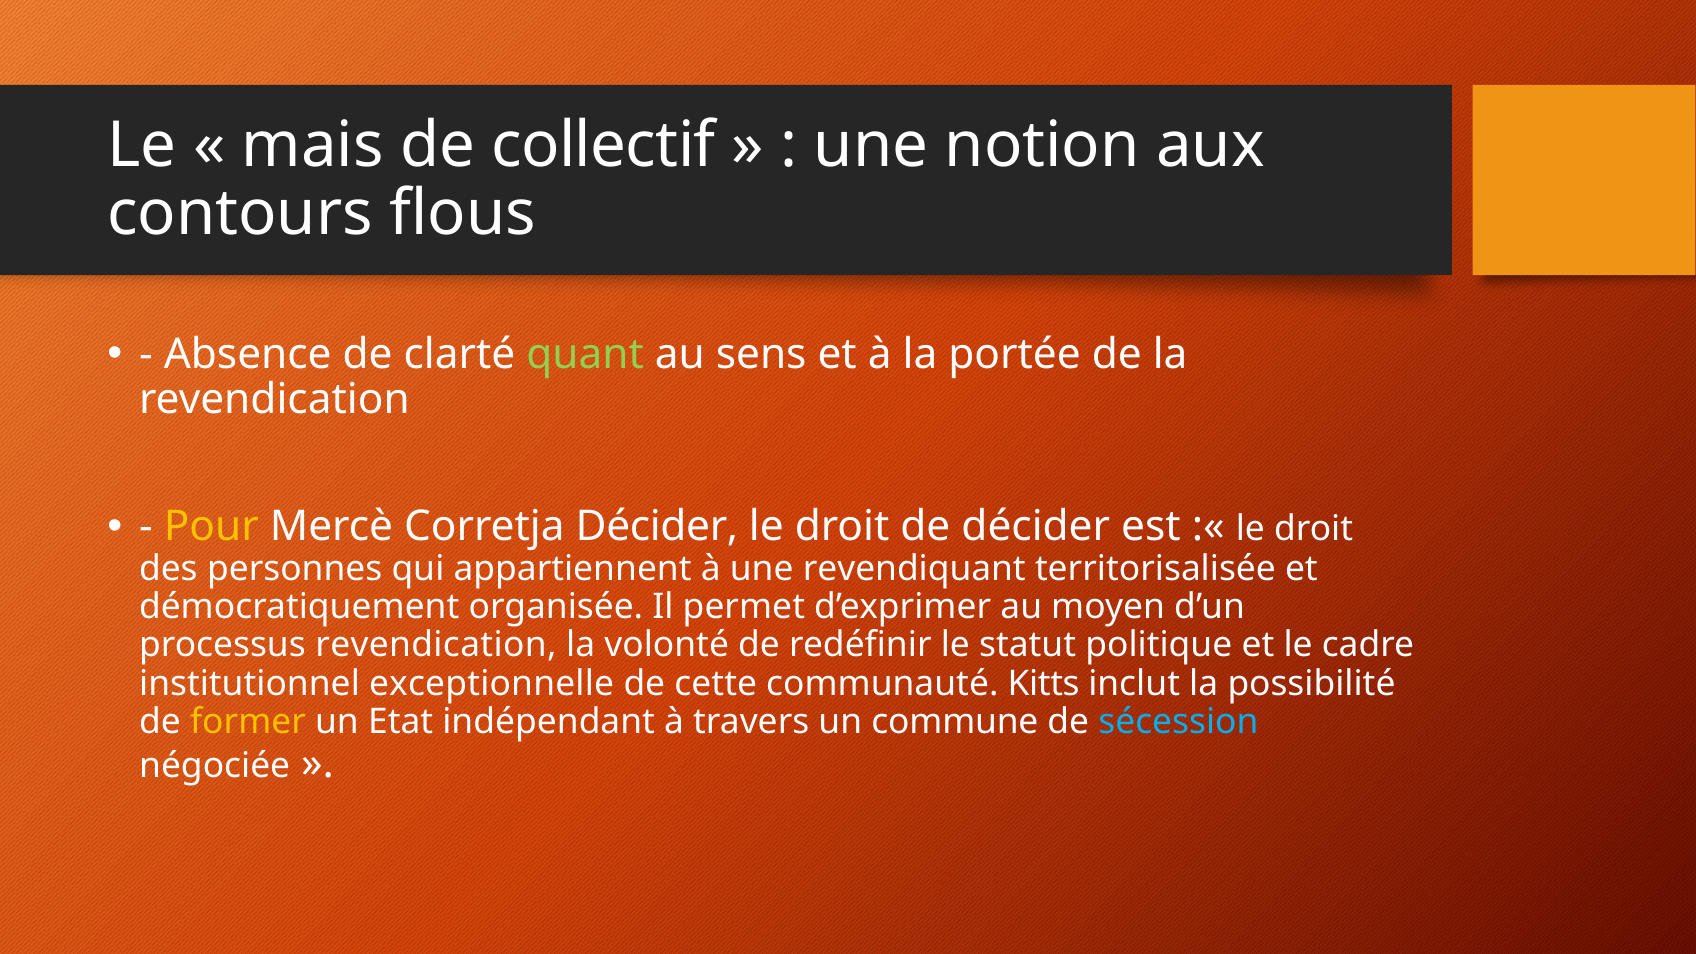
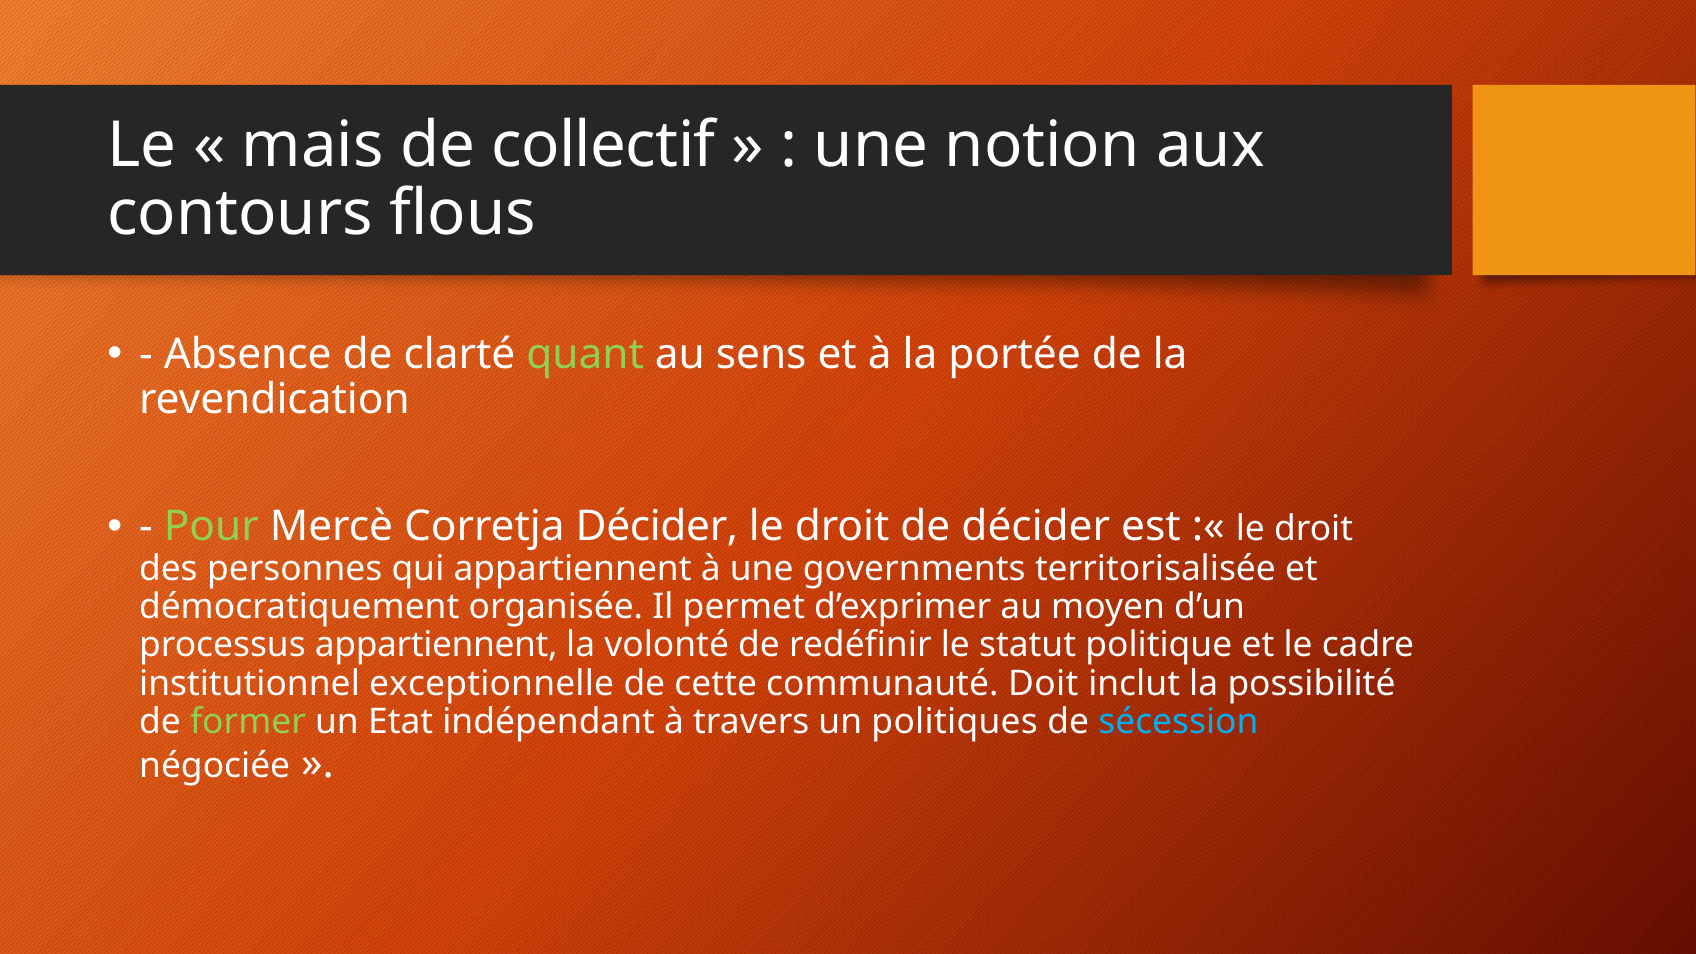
Pour colour: yellow -> light green (211, 527)
revendiquant: revendiquant -> governments (914, 569)
processus revendication: revendication -> appartiennent (436, 645)
Kitts: Kitts -> Doit (1043, 683)
former colour: yellow -> light green (248, 722)
commune: commune -> politiques (955, 722)
